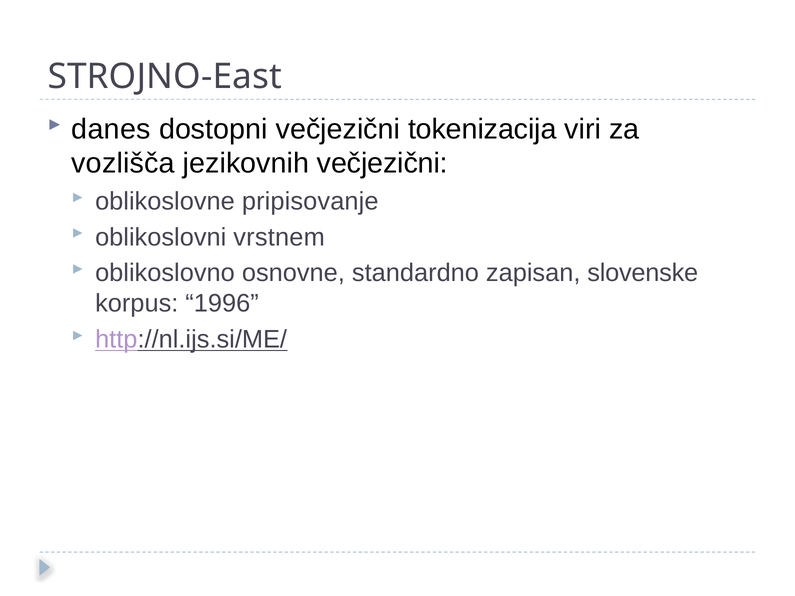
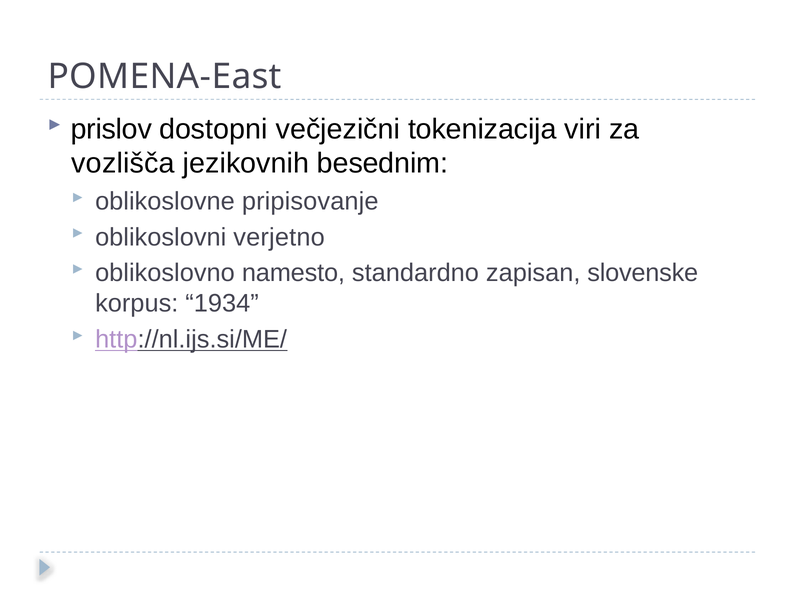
STROJNO-East: STROJNO-East -> POMENA-East (165, 77)
danes: danes -> prislov (111, 129)
jezikovnih večjezični: večjezični -> besednim (382, 164)
vrstnem: vrstnem -> verjetno (279, 237)
osnovne: osnovne -> namesto (293, 273)
1996: 1996 -> 1934 (222, 304)
